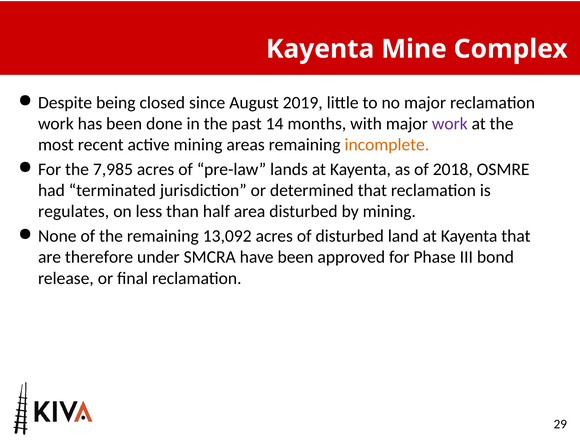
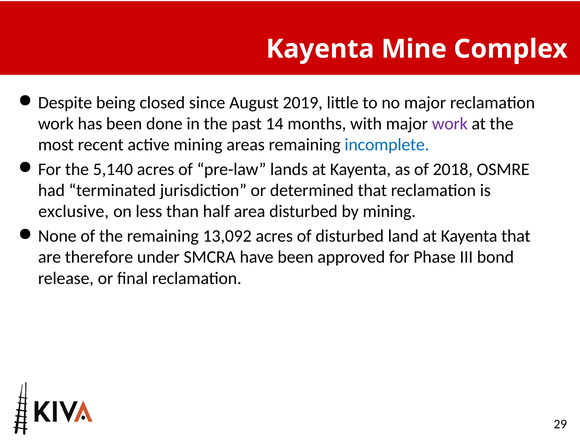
incomplete colour: orange -> blue (387, 145)
7,985: 7,985 -> 5,140 (113, 169)
regulates: regulates -> exclusive (74, 212)
